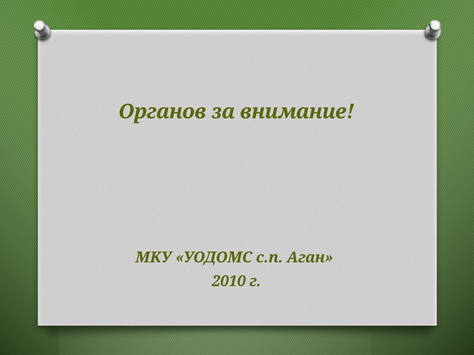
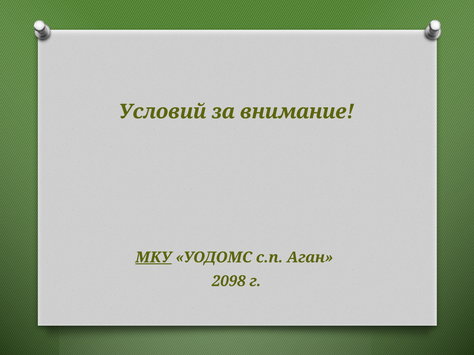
Органов: Органов -> Условий (162, 112)
МКУ underline: none -> present (154, 258)
2010: 2010 -> 2098 (229, 282)
